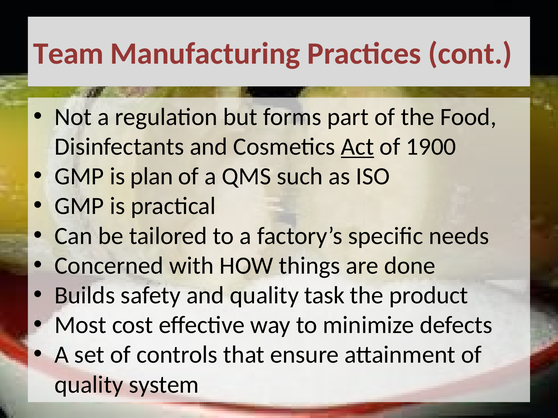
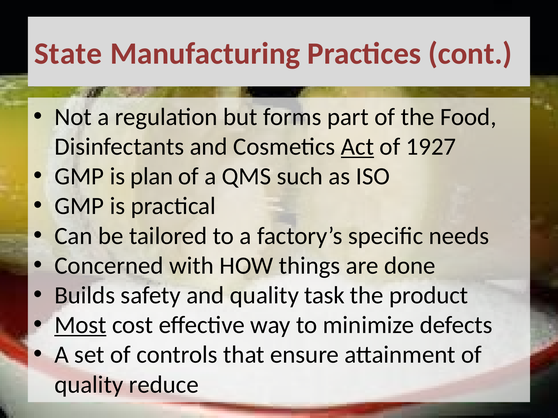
Team: Team -> State (68, 54)
1900: 1900 -> 1927 (431, 147)
Most underline: none -> present (80, 325)
system: system -> reduce (164, 385)
